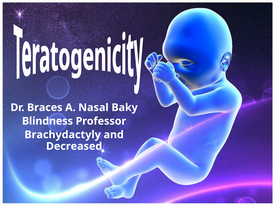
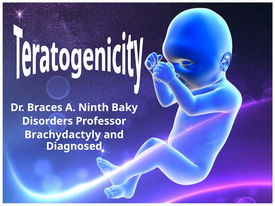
Nasal: Nasal -> Ninth (94, 108)
Blindness: Blindness -> Disorders (47, 121)
Decreased: Decreased -> Diagnosed (74, 146)
